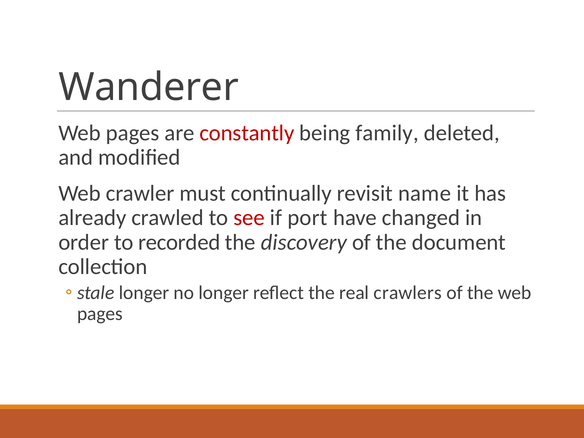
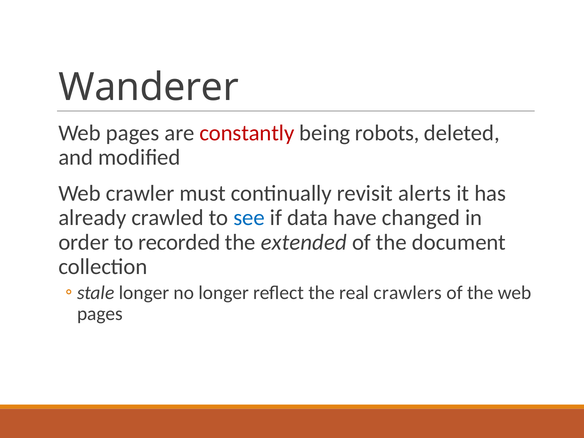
family: family -> robots (387, 133)
name: name -> alerts (425, 193)
see colour: red -> blue (249, 218)
port: port -> data (308, 218)
discovery: discovery -> extended (304, 242)
